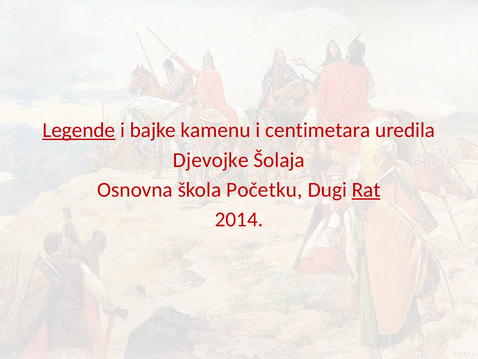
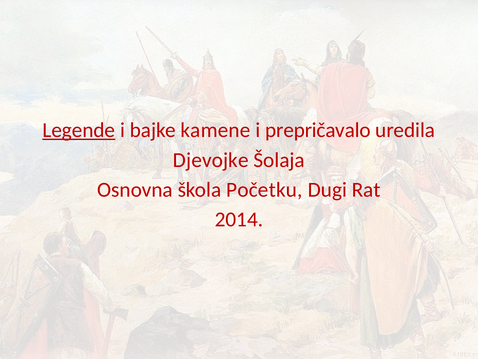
kamenu: kamenu -> kamene (215, 130)
centimetara: centimetara -> prepričavalo (318, 130)
Rat underline: present -> none (366, 190)
